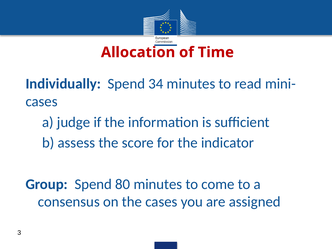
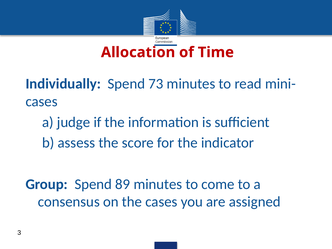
34: 34 -> 73 (156, 84)
80: 80 -> 89 (123, 184)
